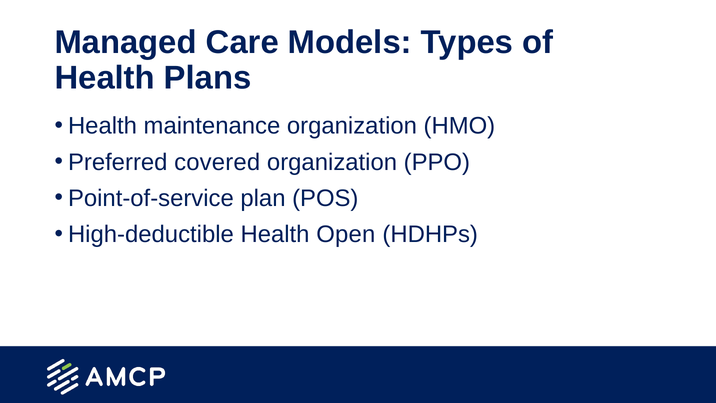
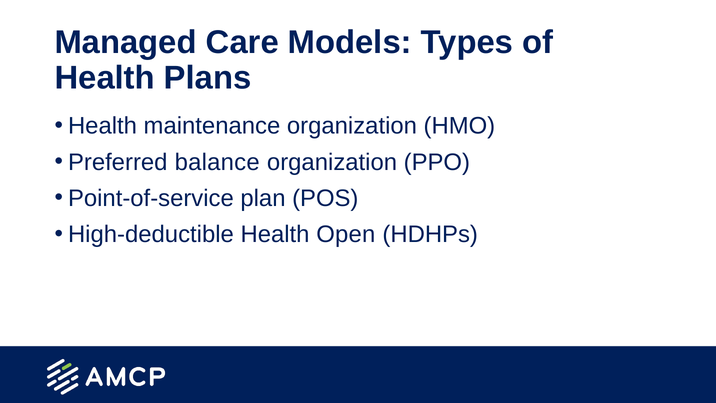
covered: covered -> balance (217, 162)
